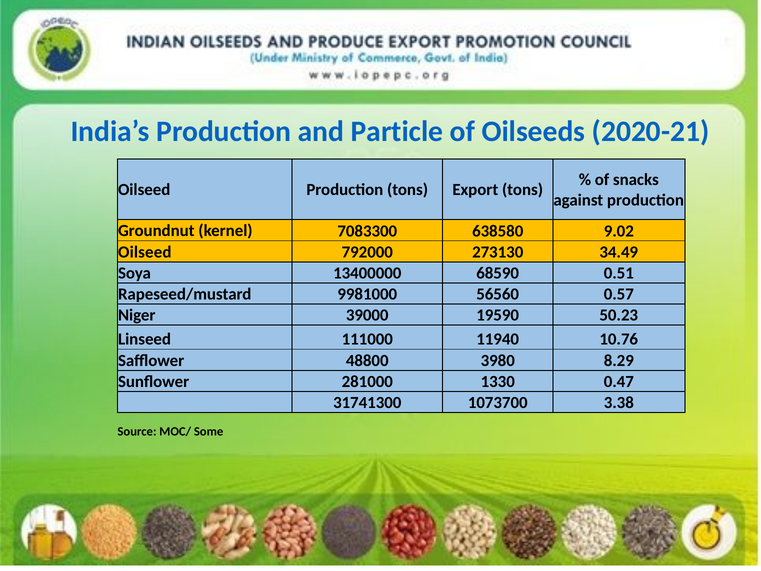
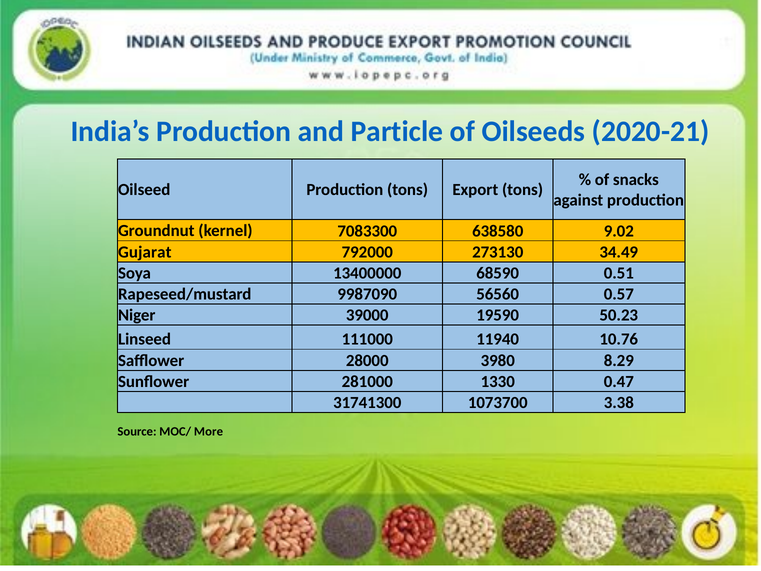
Oilseed: Oilseed -> Gujarat (145, 252)
9981000: 9981000 -> 9987090 (367, 294)
48800: 48800 -> 28000 (367, 360)
Some: Some -> More (209, 432)
